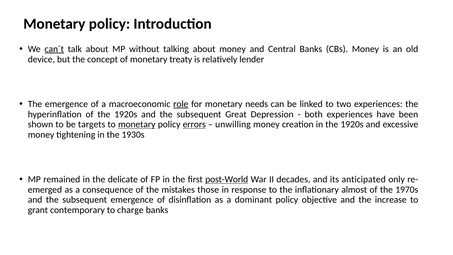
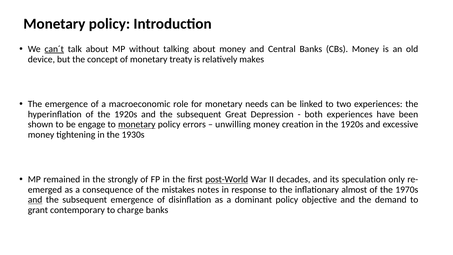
lender: lender -> makes (252, 59)
role underline: present -> none (181, 104)
targets: targets -> engage (92, 124)
errors underline: present -> none (194, 124)
delicate: delicate -> strongly (123, 179)
anticipated: anticipated -> speculation (364, 179)
those: those -> notes (208, 189)
and underline: none -> present (35, 200)
increase: increase -> demand (391, 200)
